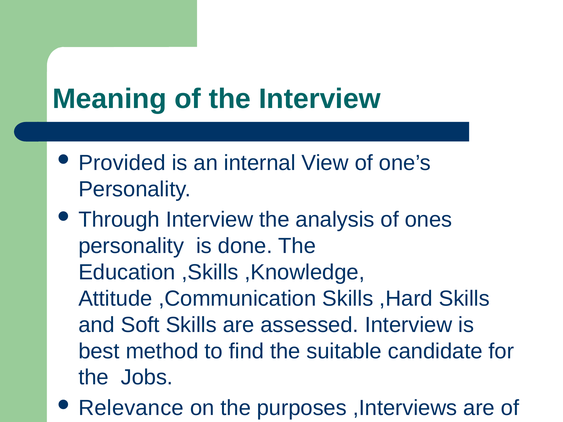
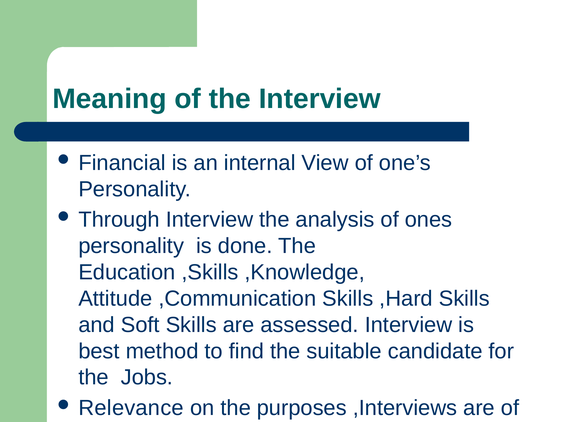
Provided: Provided -> Financial (122, 163)
